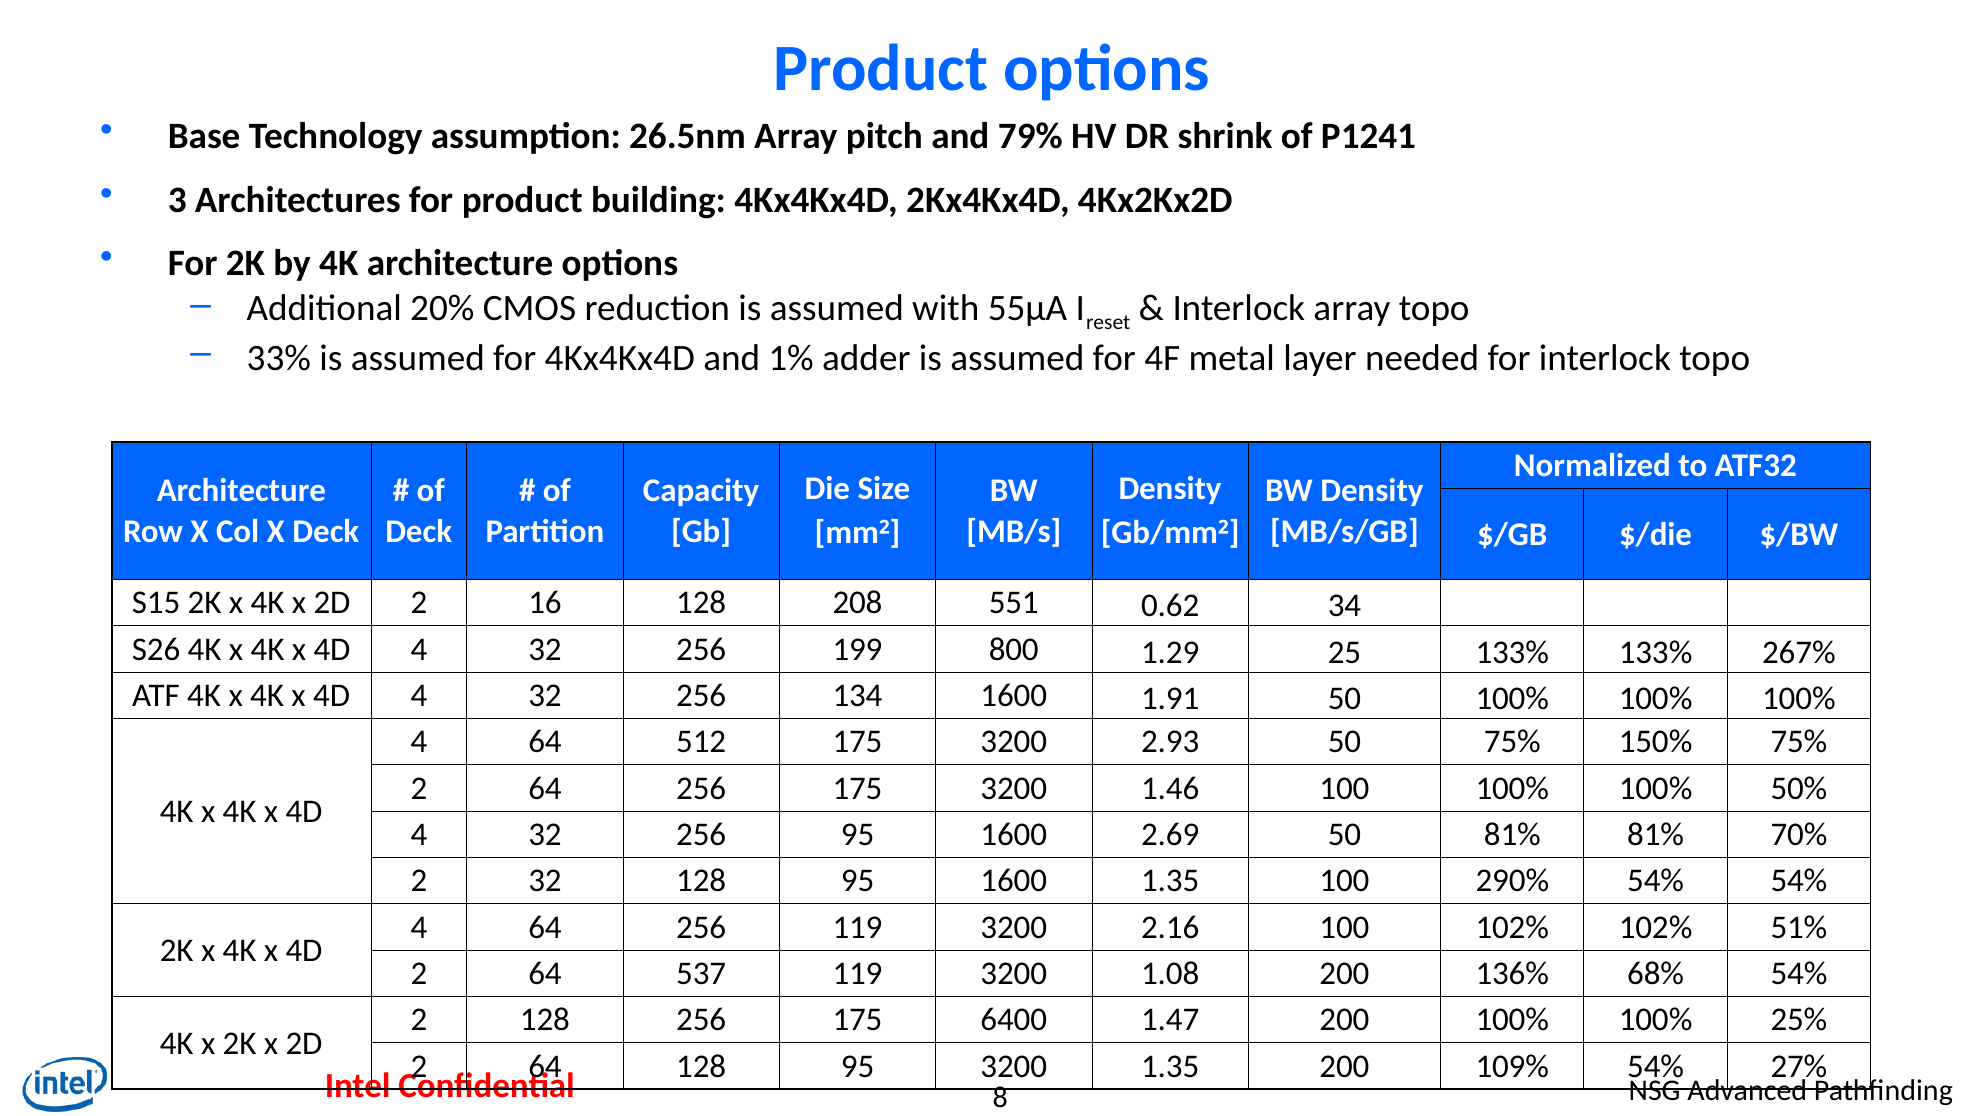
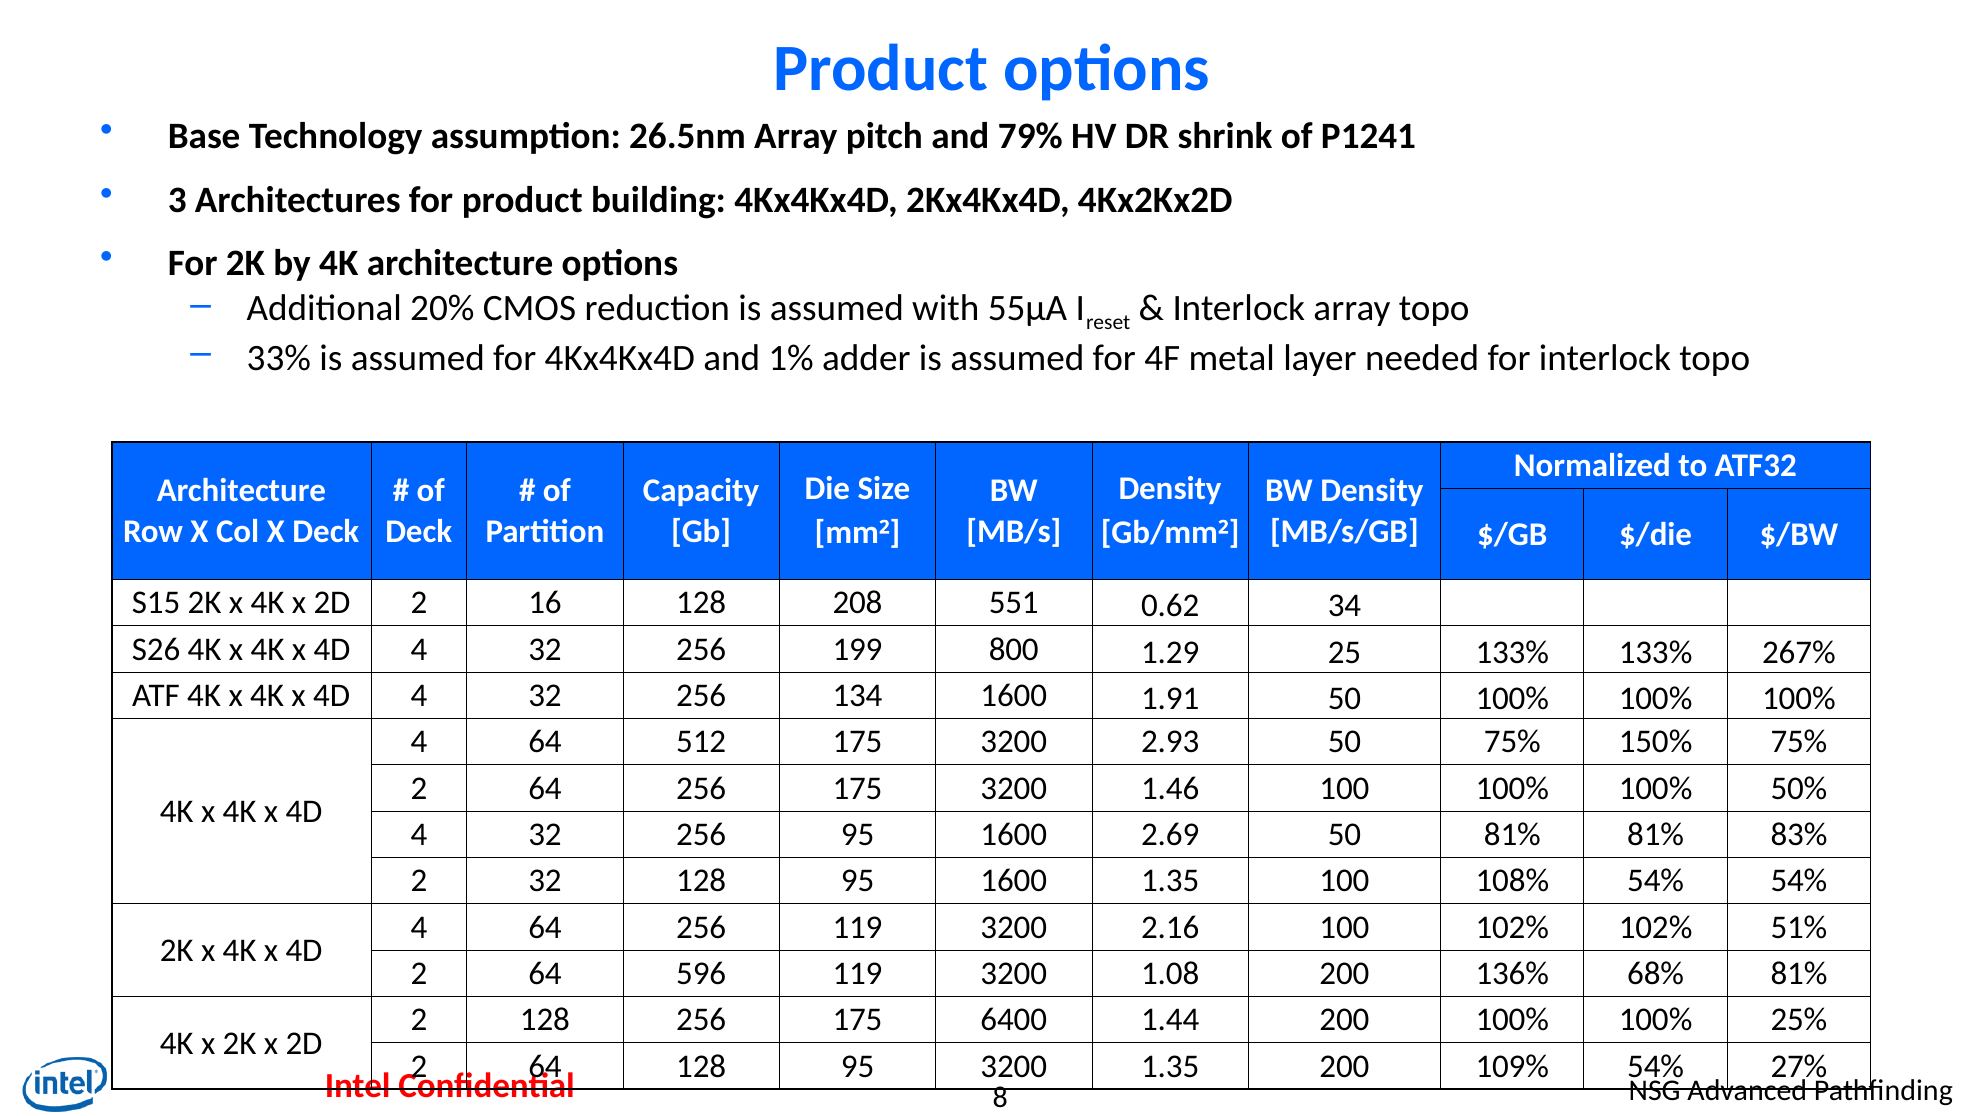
70%: 70% -> 83% (1799, 835)
290%: 290% -> 108% (1512, 881)
537: 537 -> 596 (701, 974)
68% 54%: 54% -> 81% (1799, 974)
1.47: 1.47 -> 1.44 (1170, 1020)
